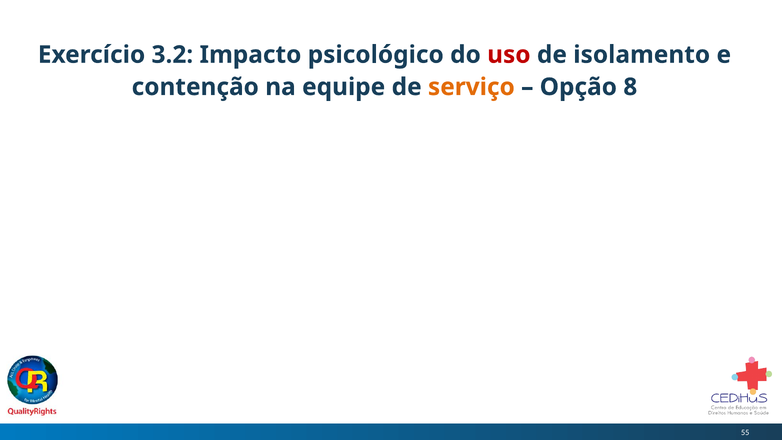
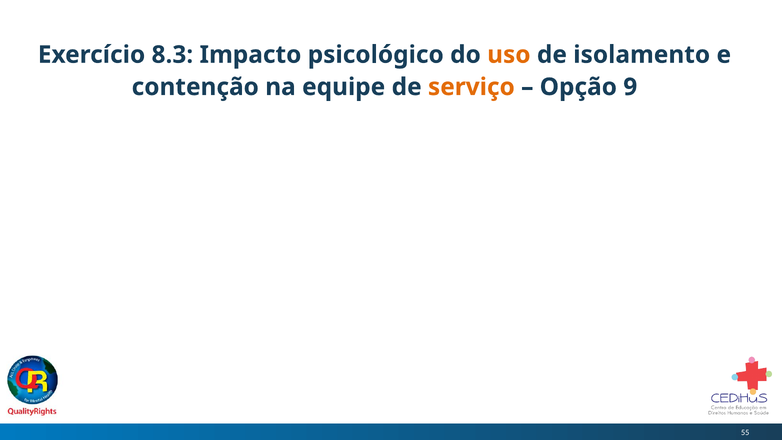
3.2: 3.2 -> 8.3 (172, 55)
uso colour: red -> orange (509, 55)
8: 8 -> 9 (630, 87)
